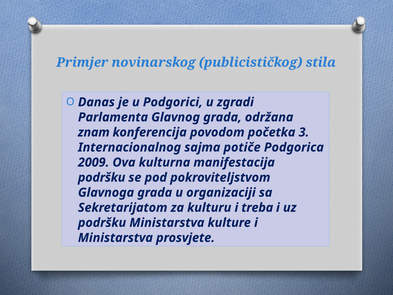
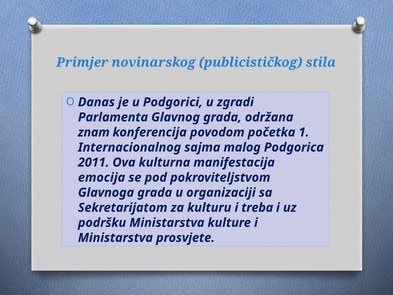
3: 3 -> 1 (304, 132)
potiče: potiče -> malog (242, 147)
2009: 2009 -> 2011 (94, 162)
podršku: podršku -> emocija (102, 177)
